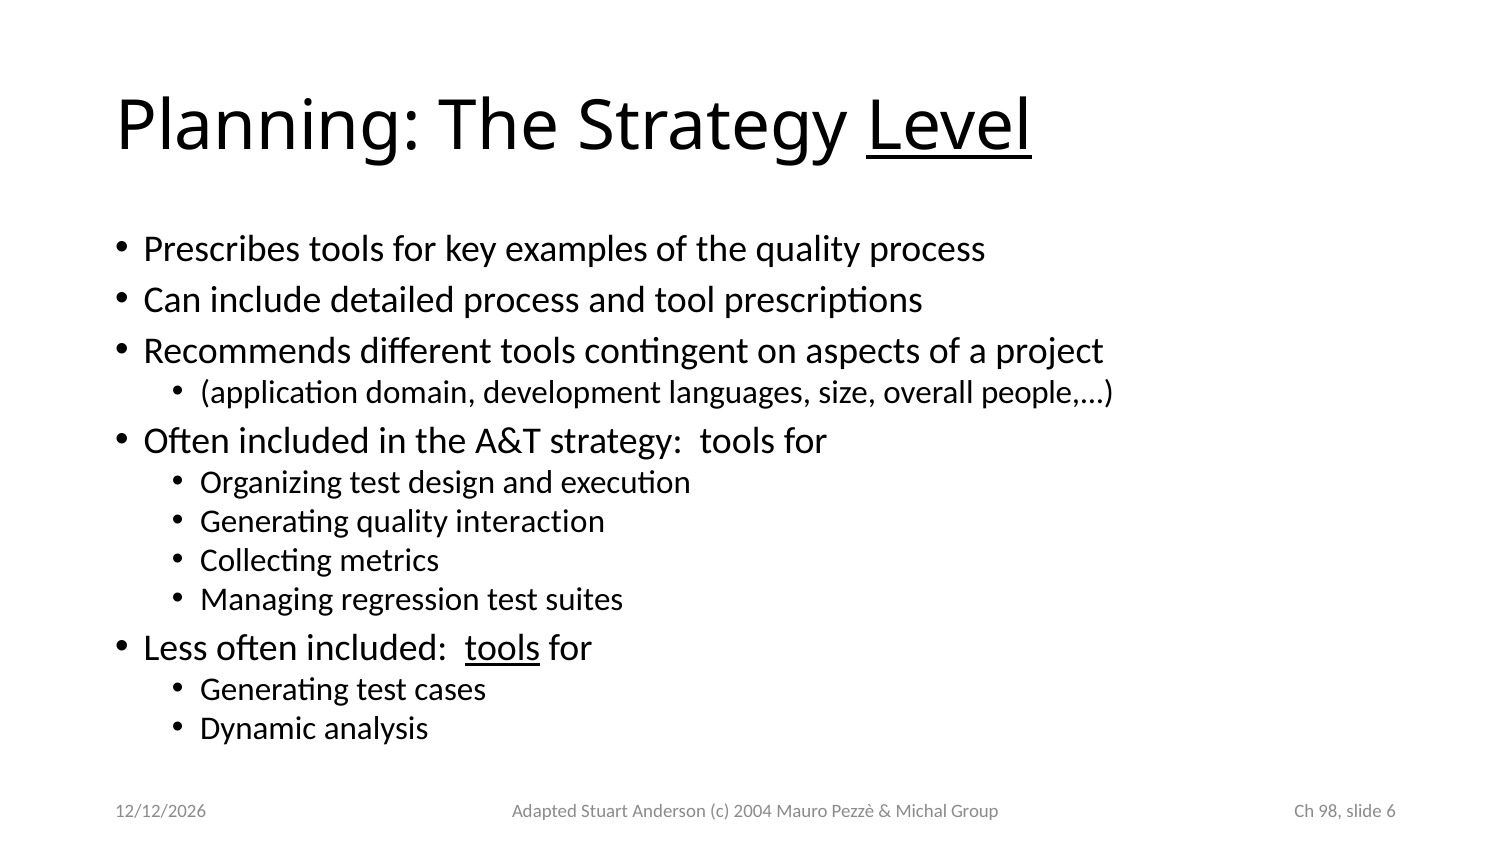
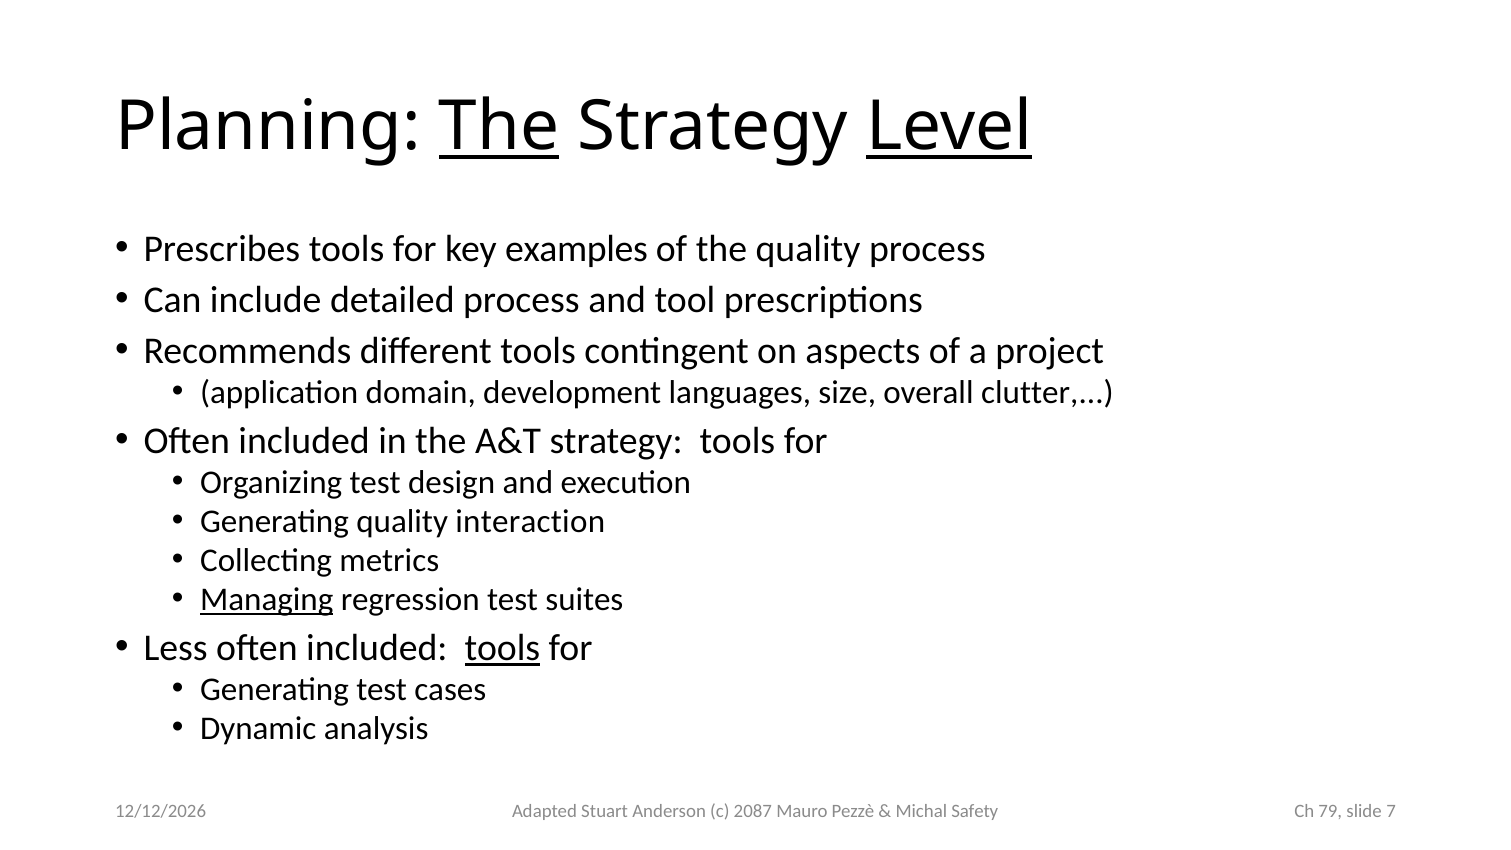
The underline: none -> present (499, 127)
people: people -> clutter (1047, 392)
Managing underline: none -> present (267, 600)
2004: 2004 -> 2087 (753, 811)
Group: Group -> Safety (975, 811)
98: 98 -> 79 (1330, 811)
6: 6 -> 7 (1391, 811)
